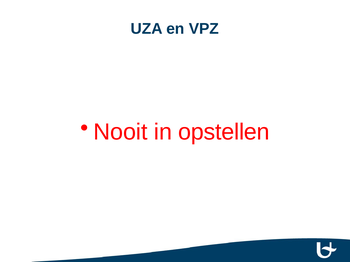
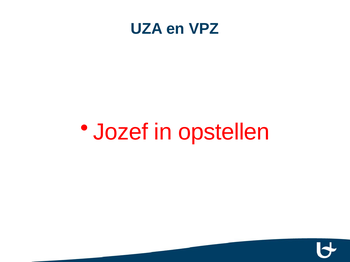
Nooit: Nooit -> Jozef (121, 132)
